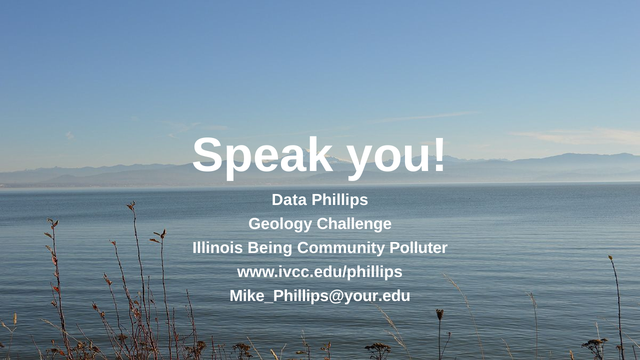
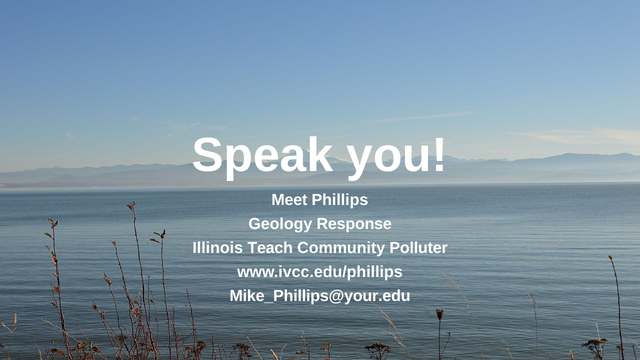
Data: Data -> Meet (289, 200)
Challenge: Challenge -> Response (354, 224)
Being: Being -> Teach (270, 248)
